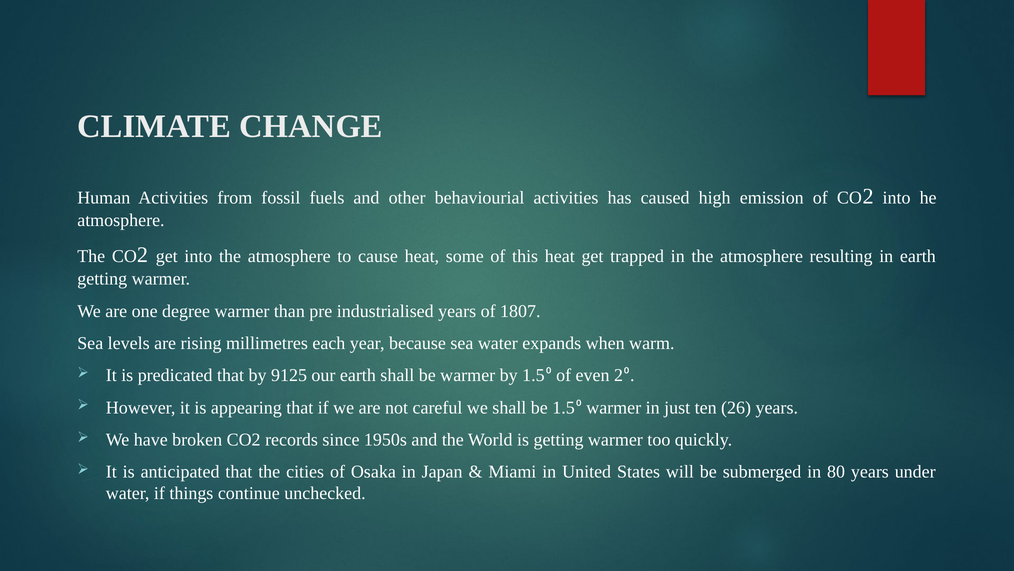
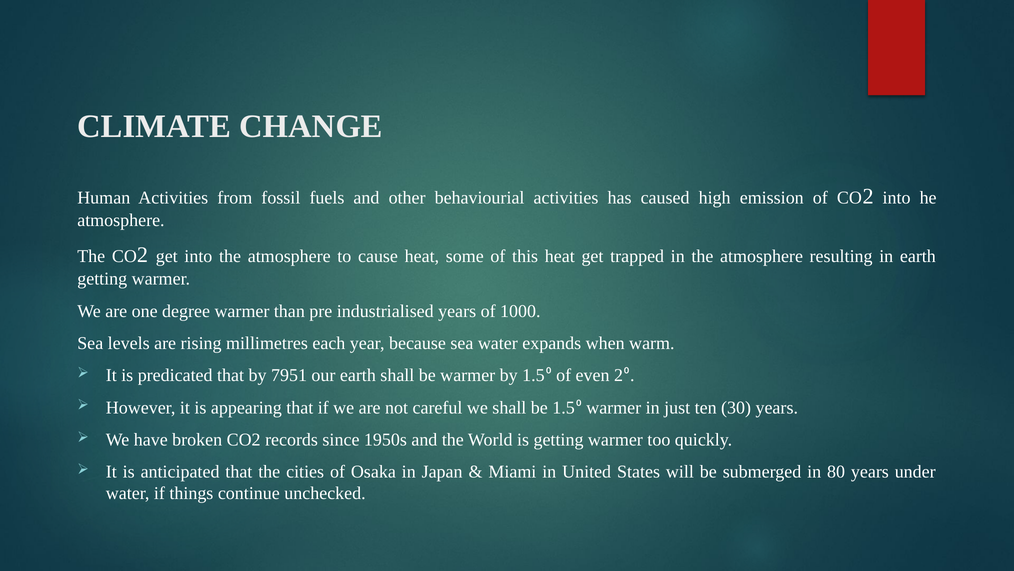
1807: 1807 -> 1000 (520, 311)
9125: 9125 -> 7951 (289, 375)
26: 26 -> 30 (736, 407)
